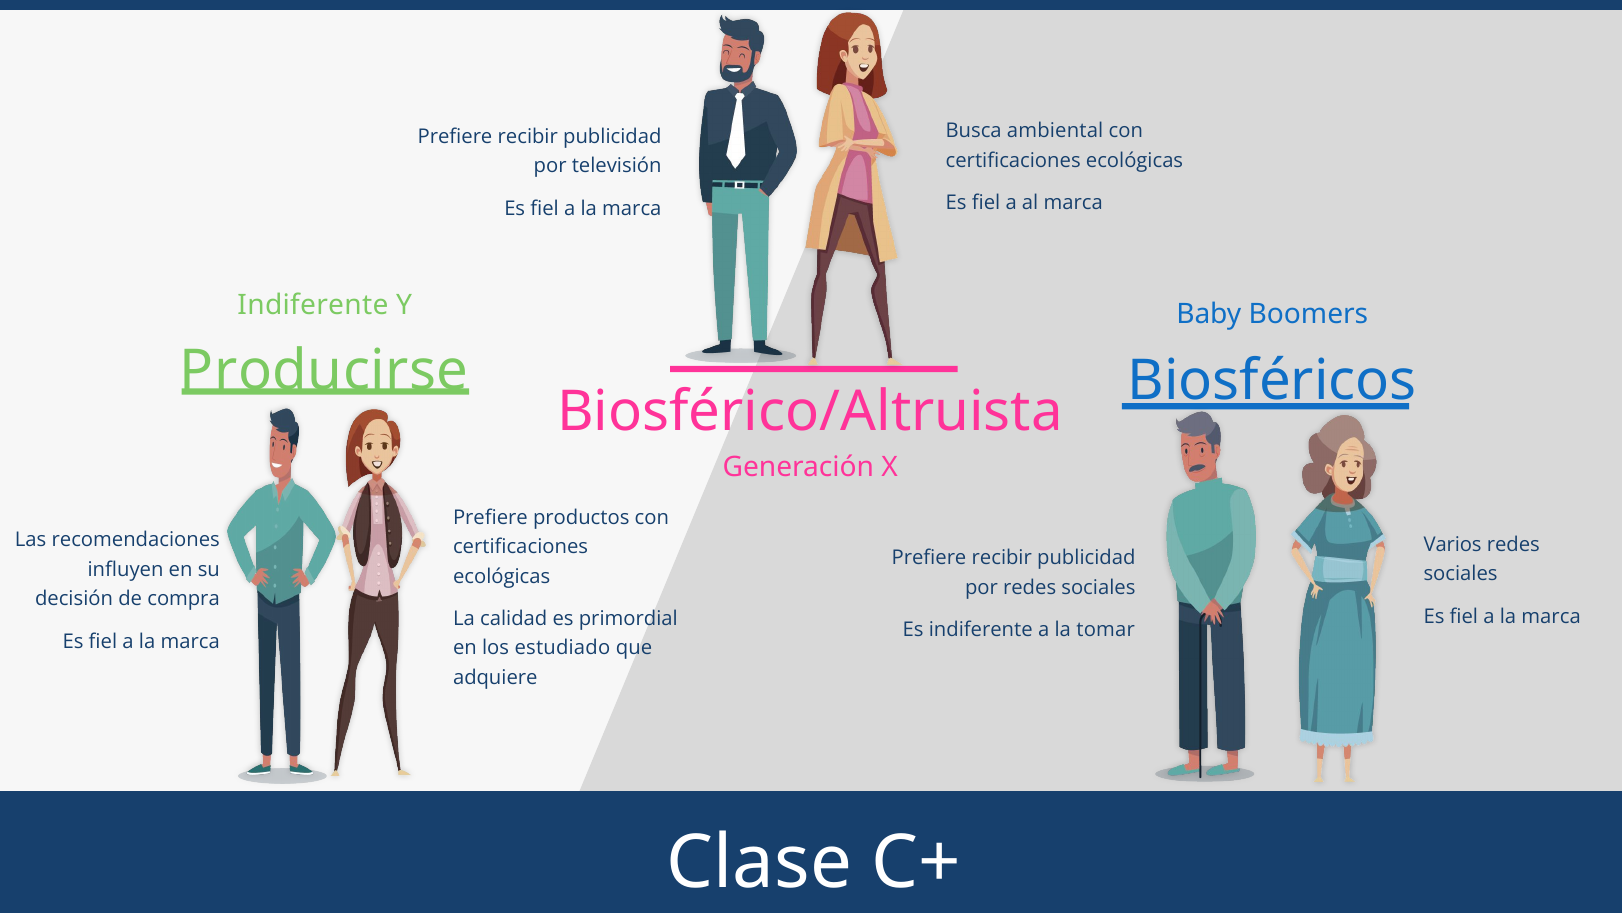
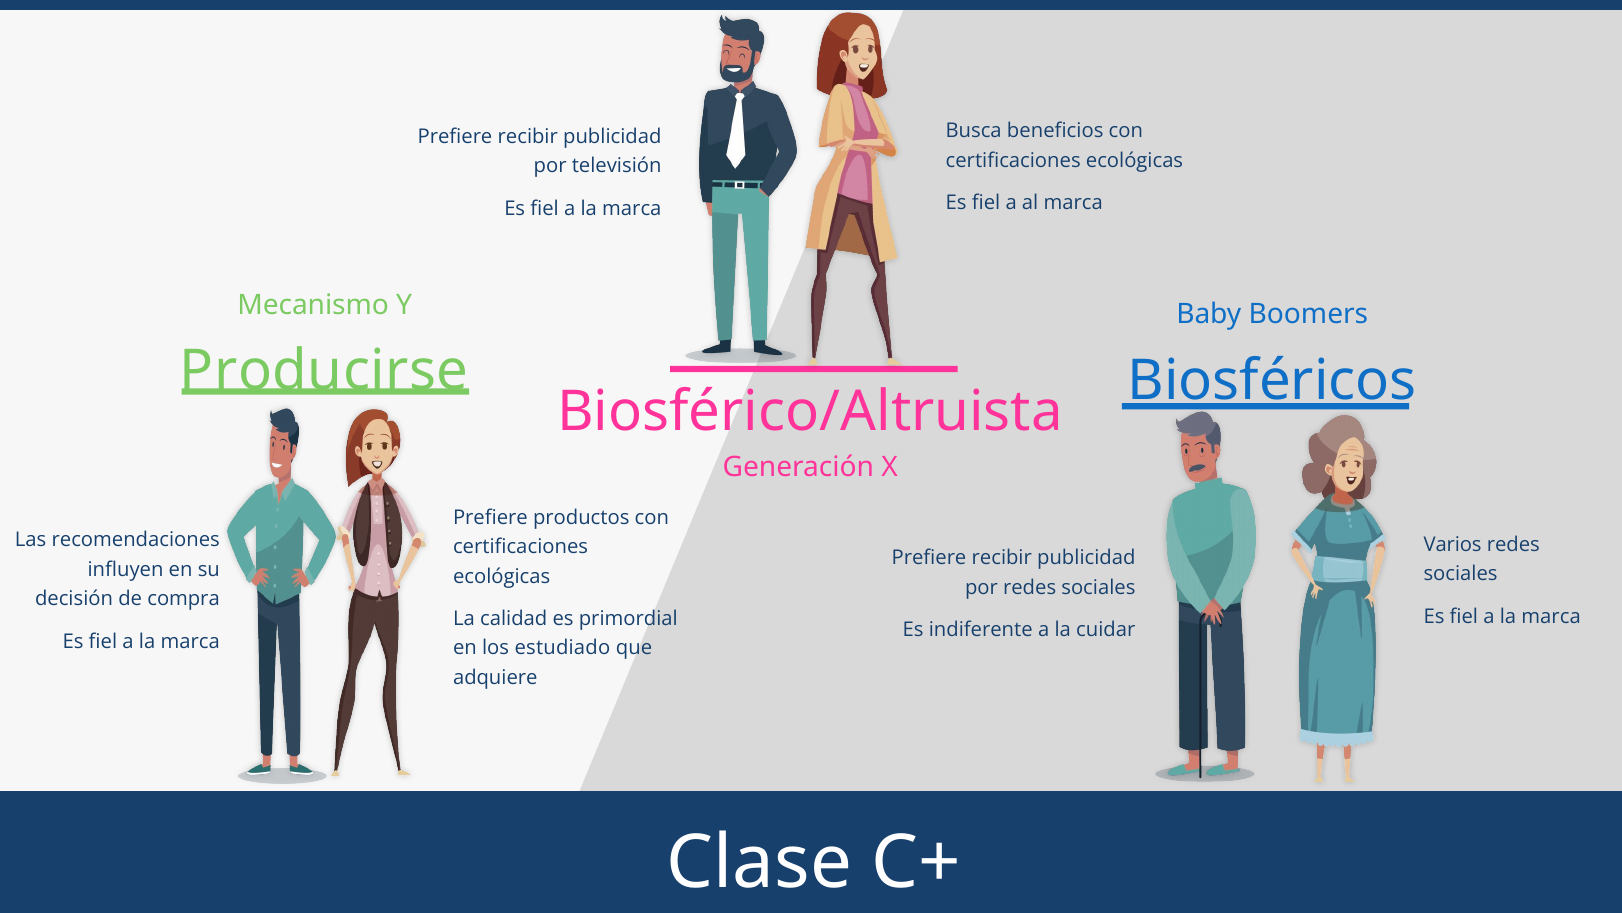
ambiental: ambiental -> beneficios (1055, 131)
Indiferente: Indiferente -> Mecanismo (313, 305)
tomar: tomar -> cuidar (1106, 630)
